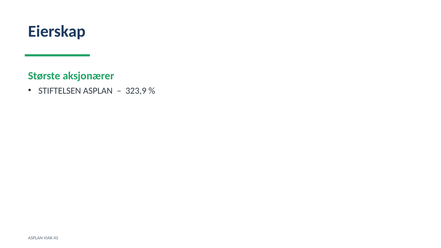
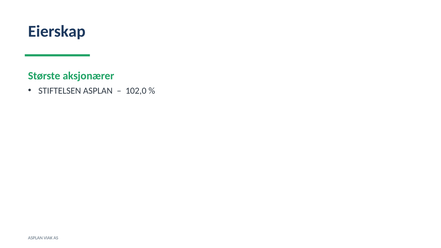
323,9: 323,9 -> 102,0 (136, 91)
